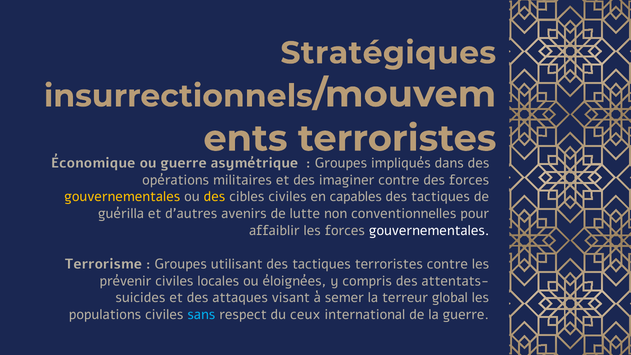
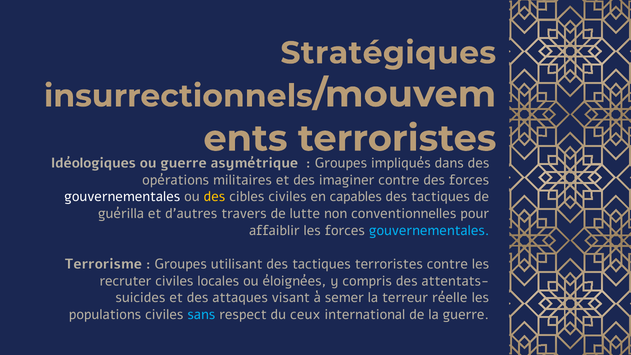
Économique: Économique -> Idéologiques (93, 163)
gouvernementales colour: yellow -> white (122, 197)
avenirs: avenirs -> travers (244, 214)
gouvernementales colour: white -> light blue (429, 230)
prévenir: prévenir -> recruter (125, 281)
global: global -> réelle (450, 298)
